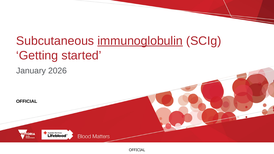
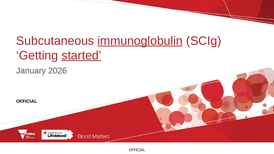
started underline: none -> present (81, 55)
